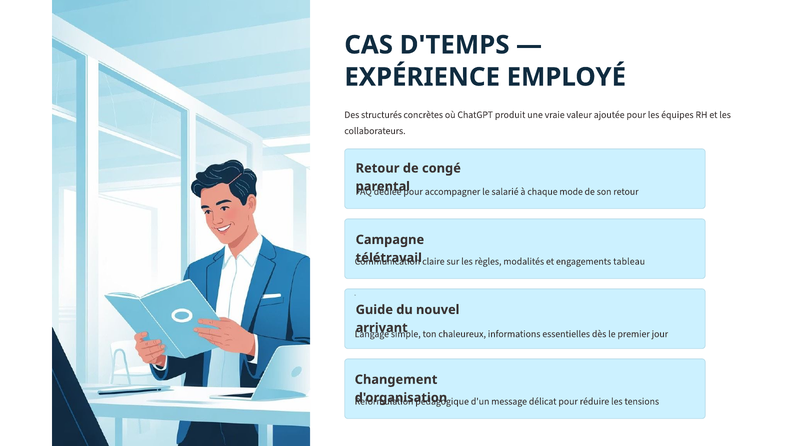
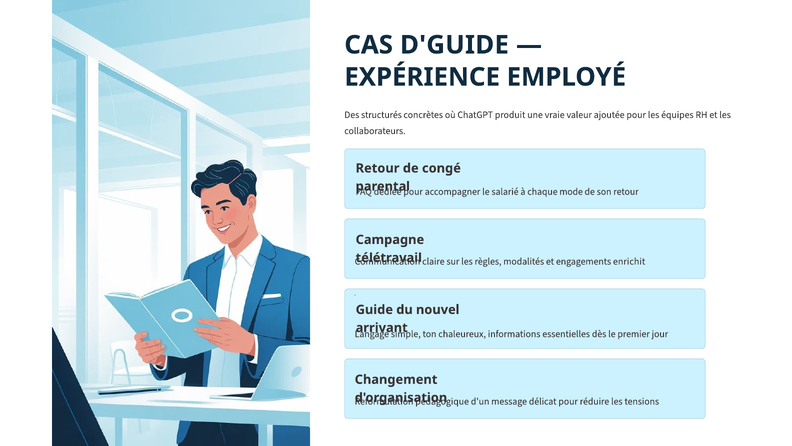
D'TEMPS: D'TEMPS -> D'GUIDE (454, 45)
tableau: tableau -> enrichit (629, 261)
